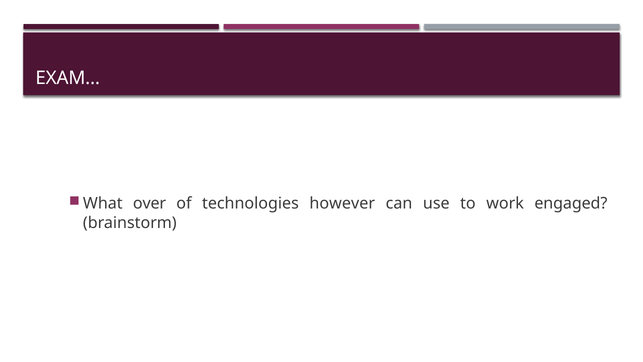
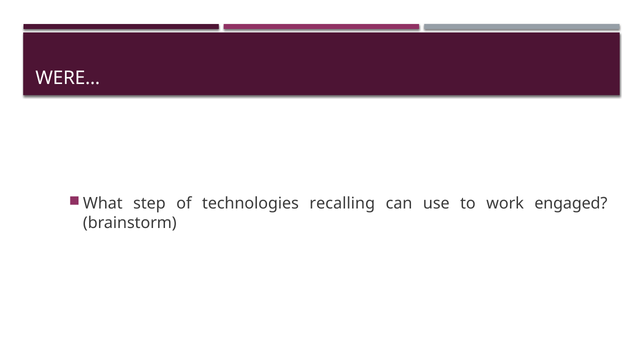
EXAM…: EXAM… -> WERE… (68, 78)
over: over -> step (149, 203)
however: however -> recalling (342, 203)
